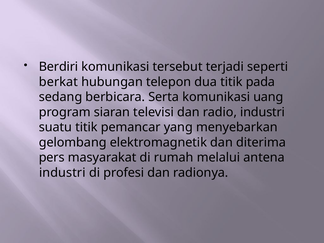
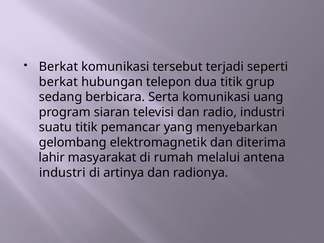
Berdiri: Berdiri -> Berkat (58, 67)
pada: pada -> grup (260, 82)
pers: pers -> lahir (52, 158)
profesi: profesi -> artinya (124, 173)
